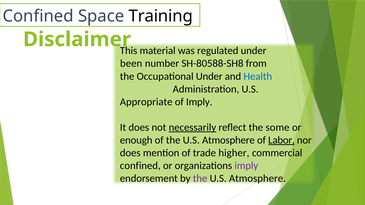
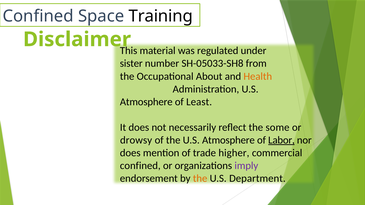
been: been -> sister (131, 64)
SH-80588-SH8: SH-80588-SH8 -> SH-05033-SH8 (212, 64)
Occupational Under: Under -> About (209, 76)
Health colour: blue -> orange (258, 76)
Appropriate: Appropriate -> Atmosphere (146, 102)
of Imply: Imply -> Least (199, 102)
necessarily underline: present -> none (192, 127)
enough: enough -> drowsy (136, 140)
the colour: purple -> orange (200, 179)
Atmosphere: Atmosphere -> Department (257, 179)
